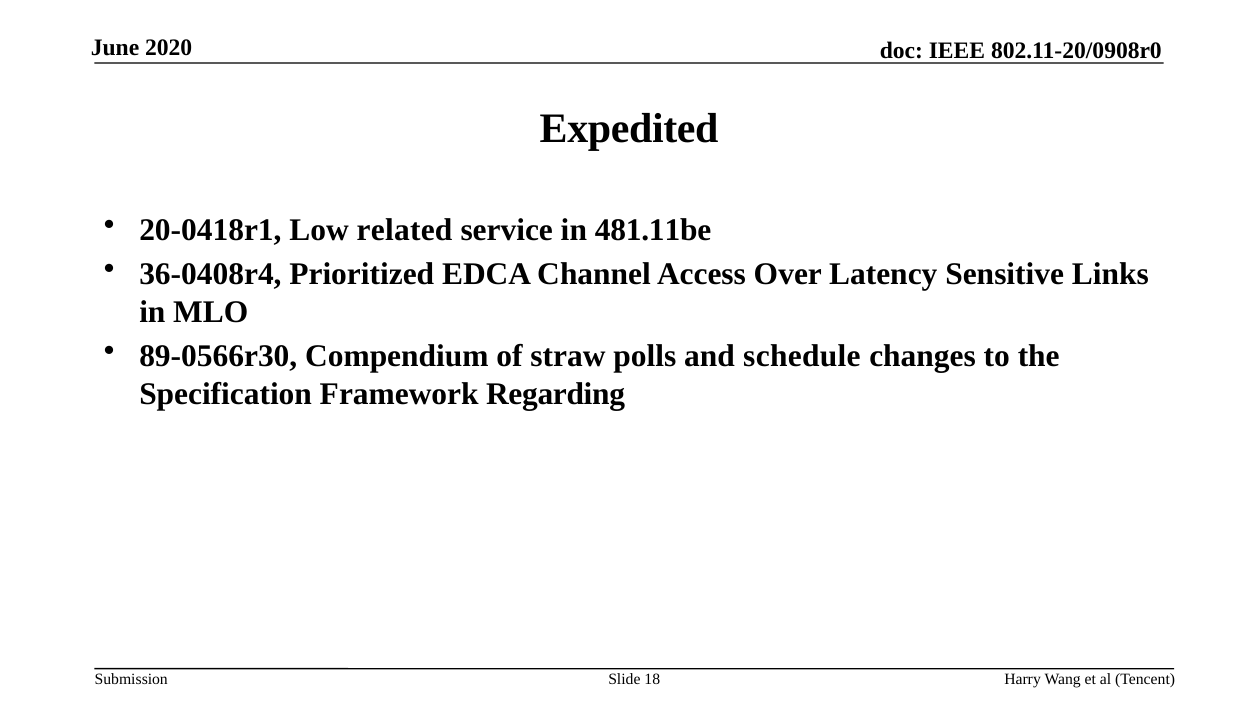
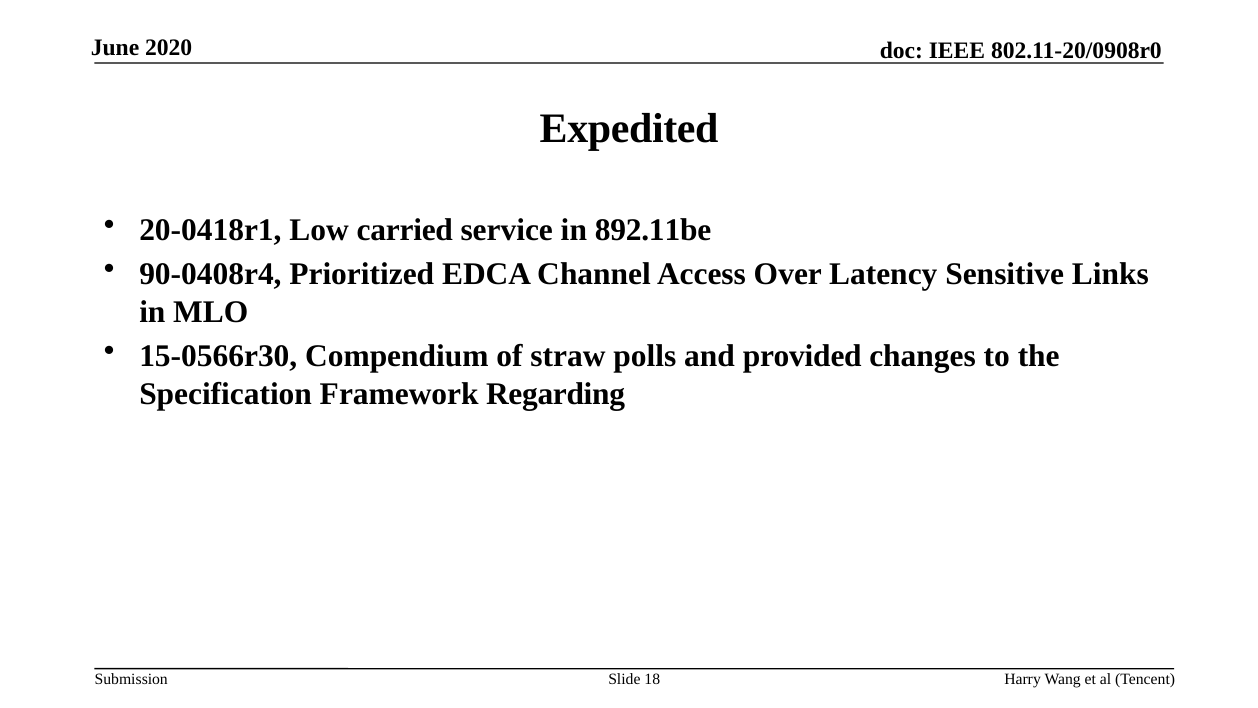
related: related -> carried (405, 230)
481.11be: 481.11be -> 892.11be (653, 230)
36-0408r4: 36-0408r4 -> 90-0408r4 (210, 274)
89-0566r30: 89-0566r30 -> 15-0566r30 (218, 356)
schedule: schedule -> provided (802, 356)
